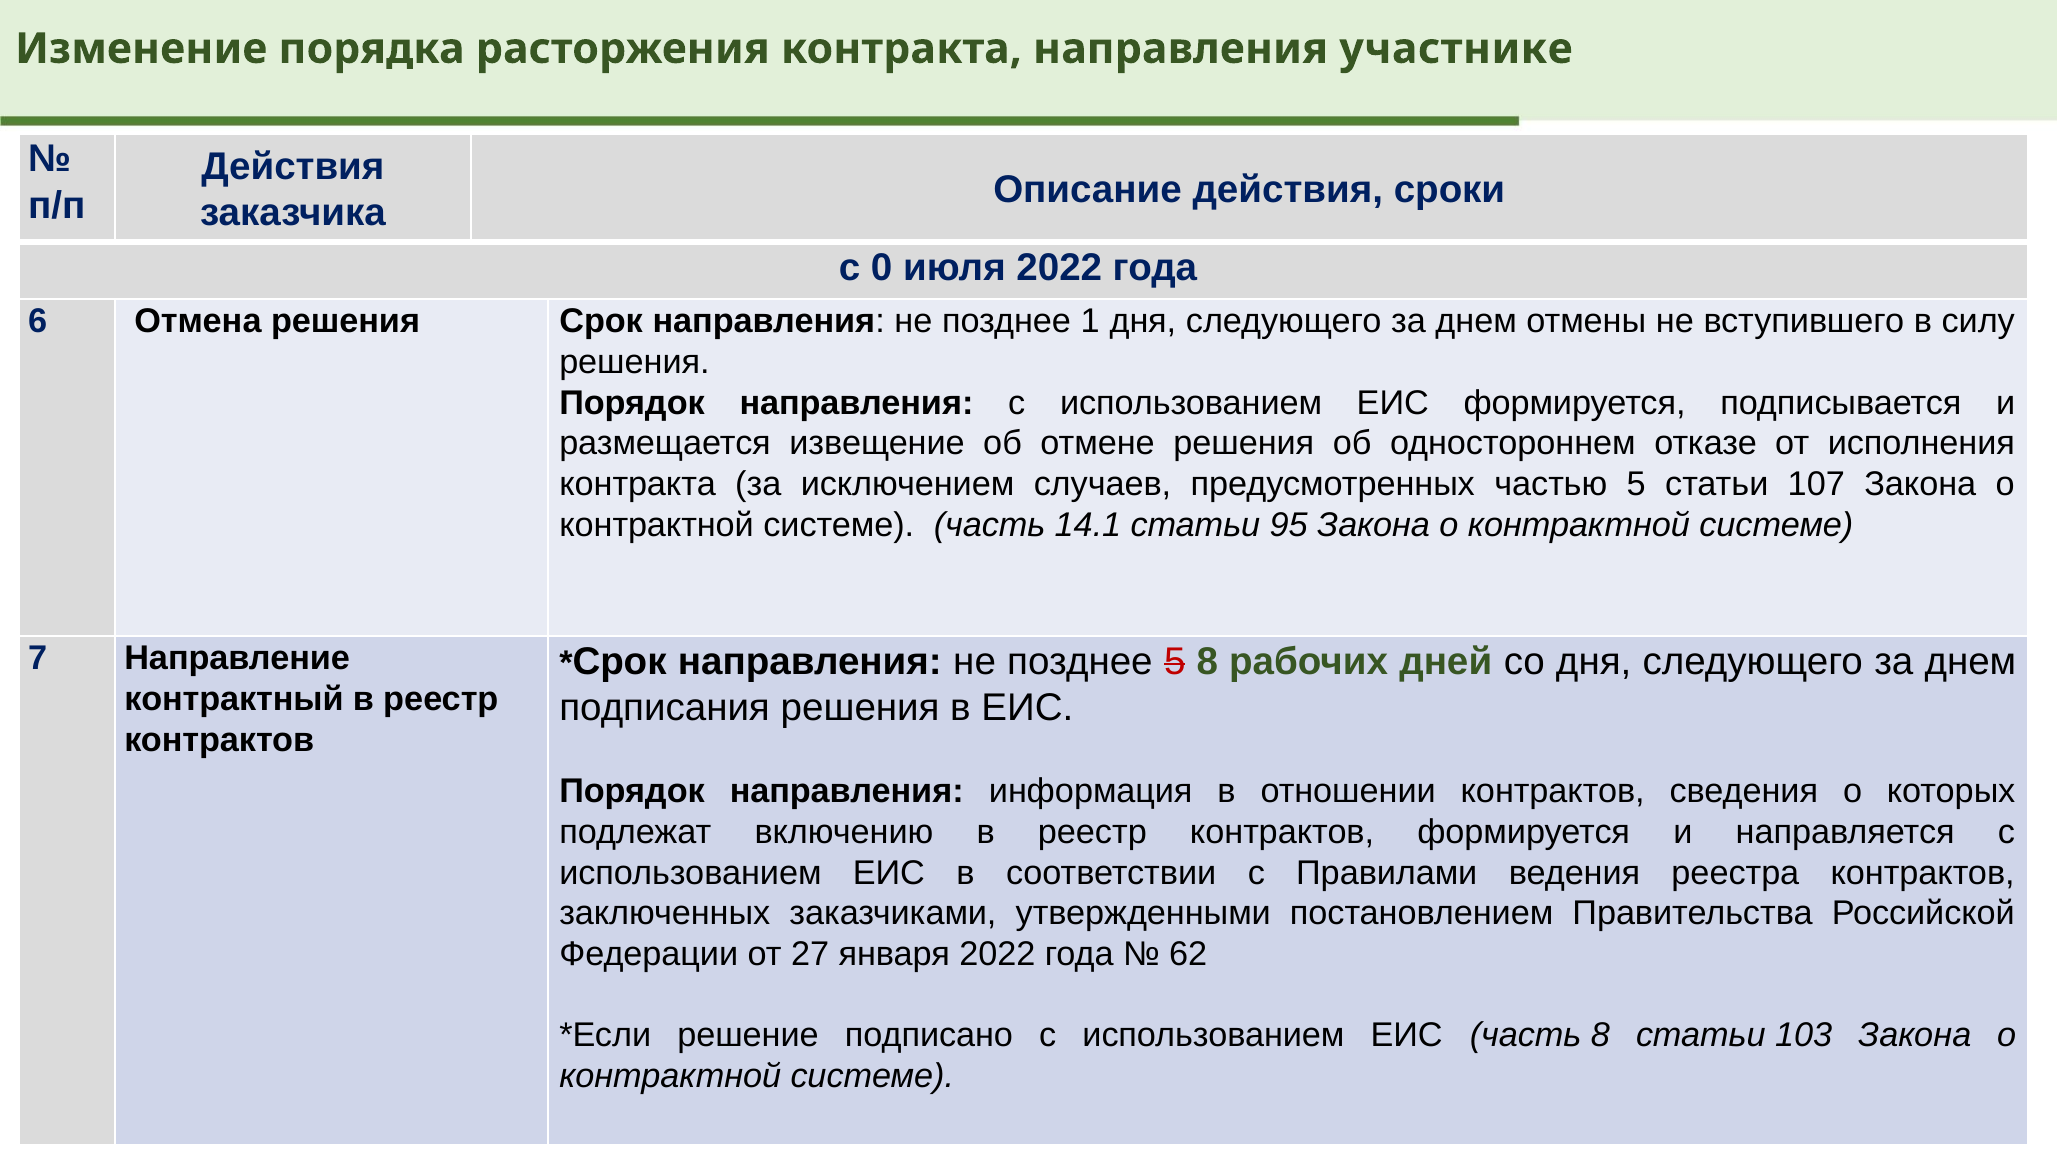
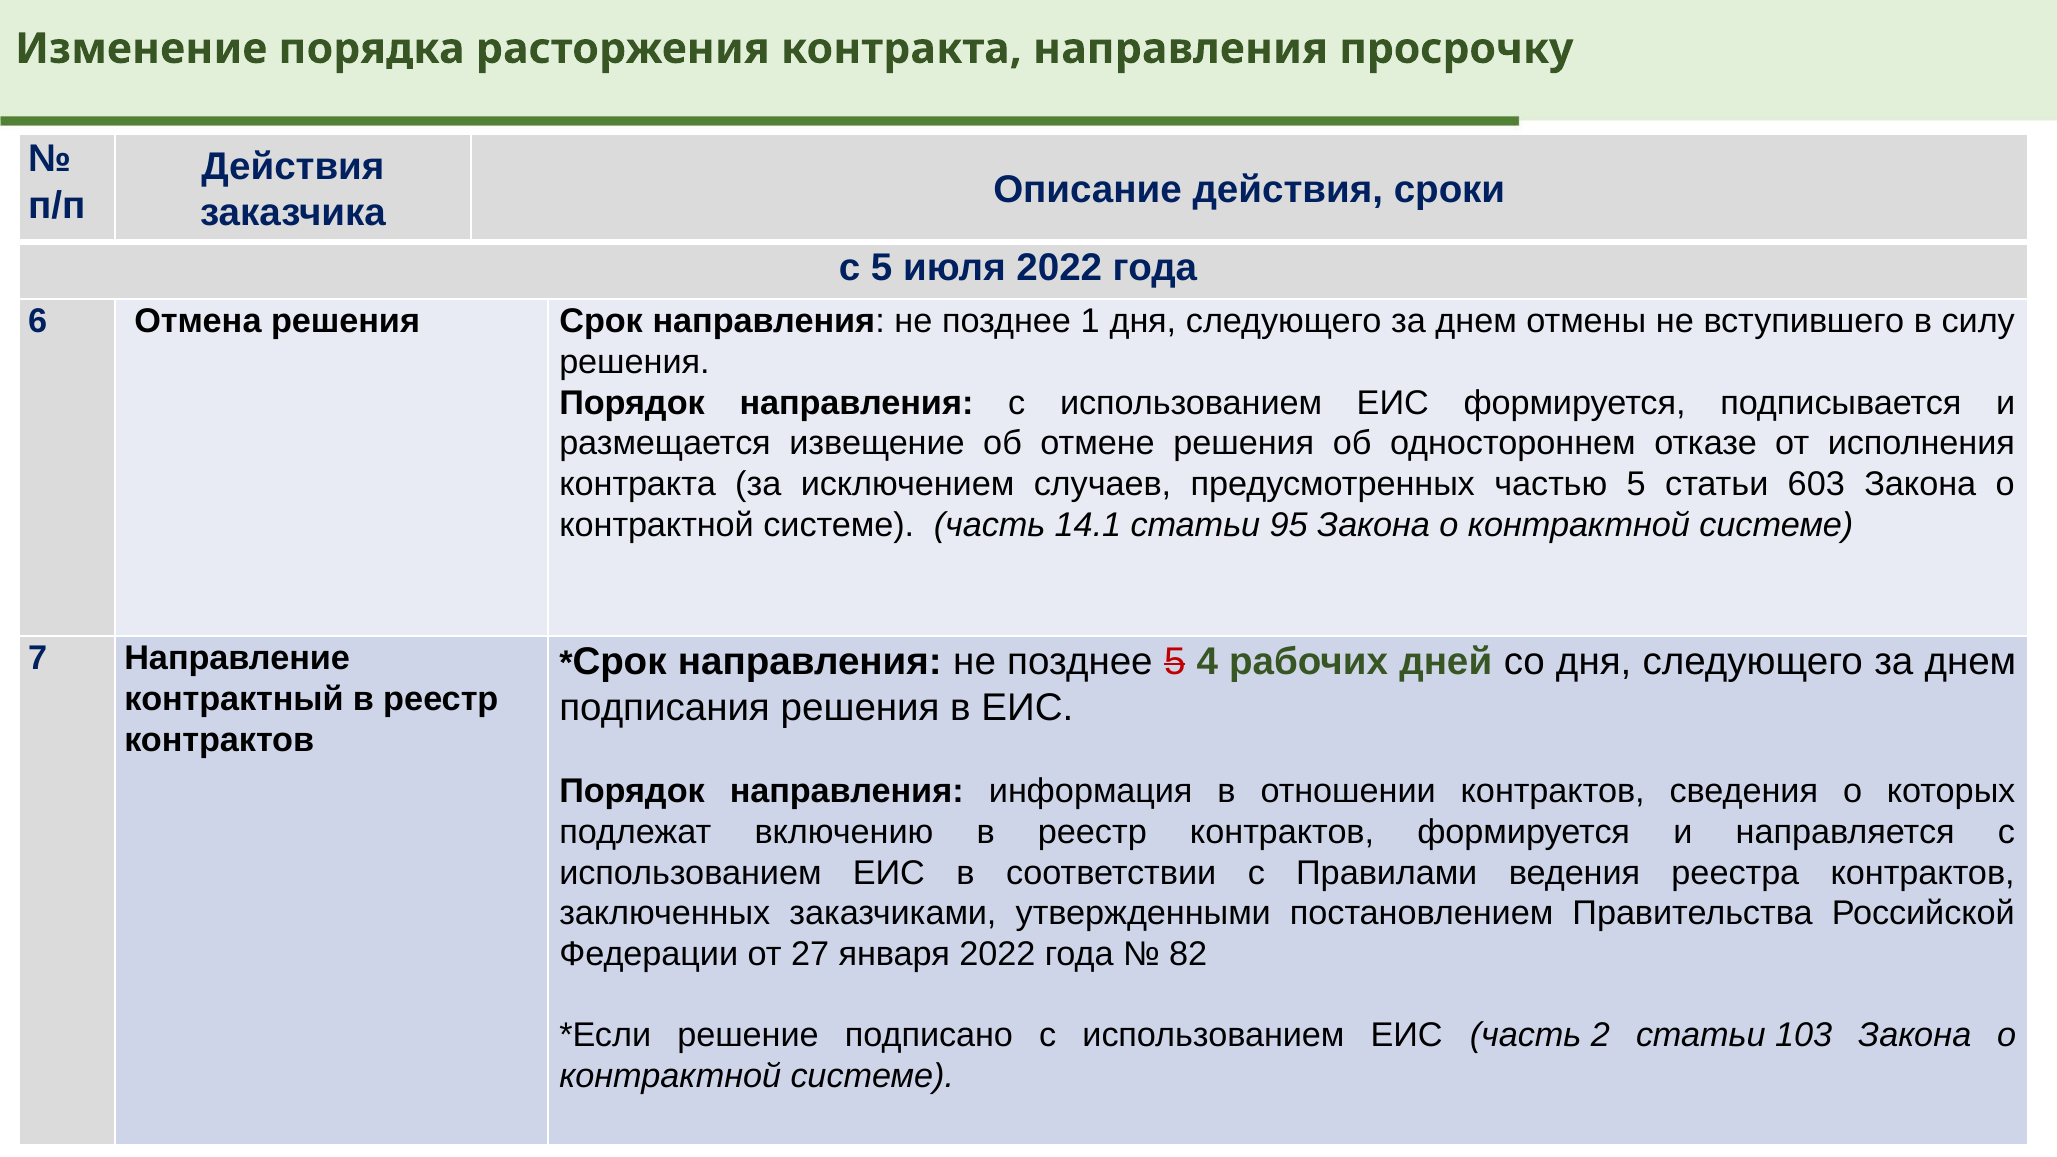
участнике: участнике -> просрочку (1456, 49)
с 0: 0 -> 5 (882, 267)
107: 107 -> 603 (1816, 484)
5 8: 8 -> 4 (1207, 661)
62: 62 -> 82 (1188, 954)
часть 8: 8 -> 2 (1600, 1036)
